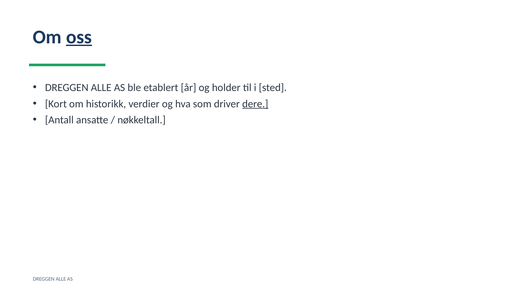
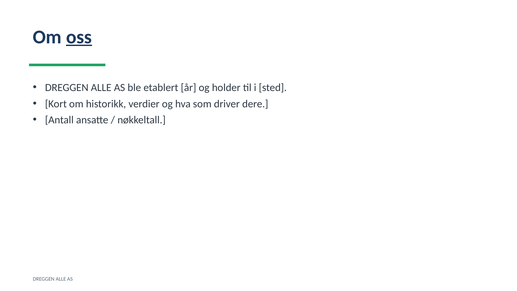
dere underline: present -> none (255, 104)
